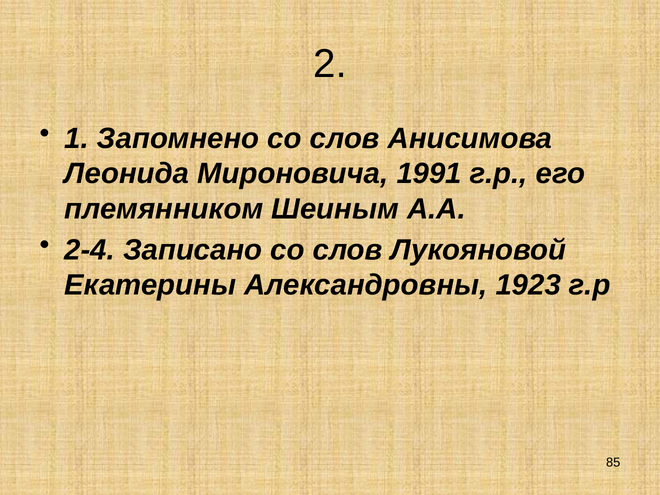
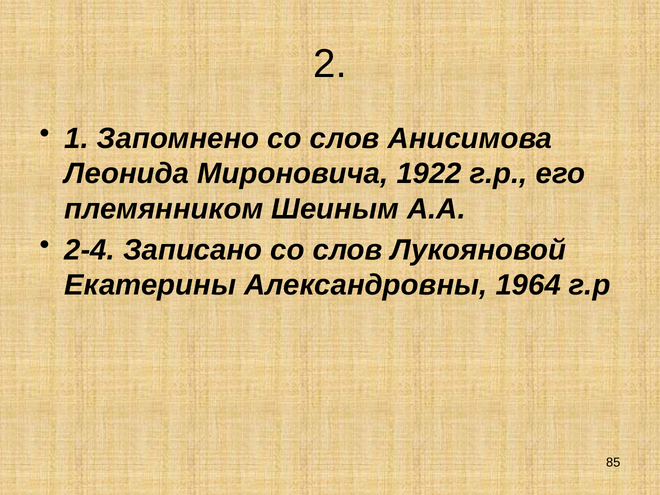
1991: 1991 -> 1922 (429, 174)
1923: 1923 -> 1964 (528, 285)
